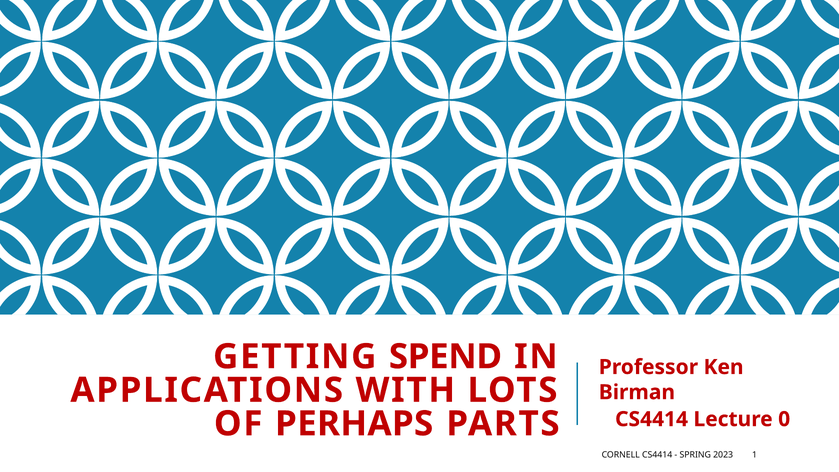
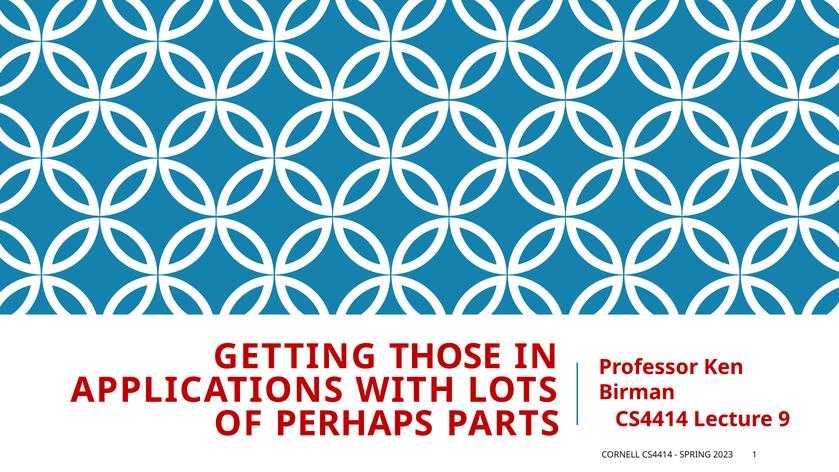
SPEND: SPEND -> THOSE (445, 357)
0: 0 -> 9 (784, 419)
